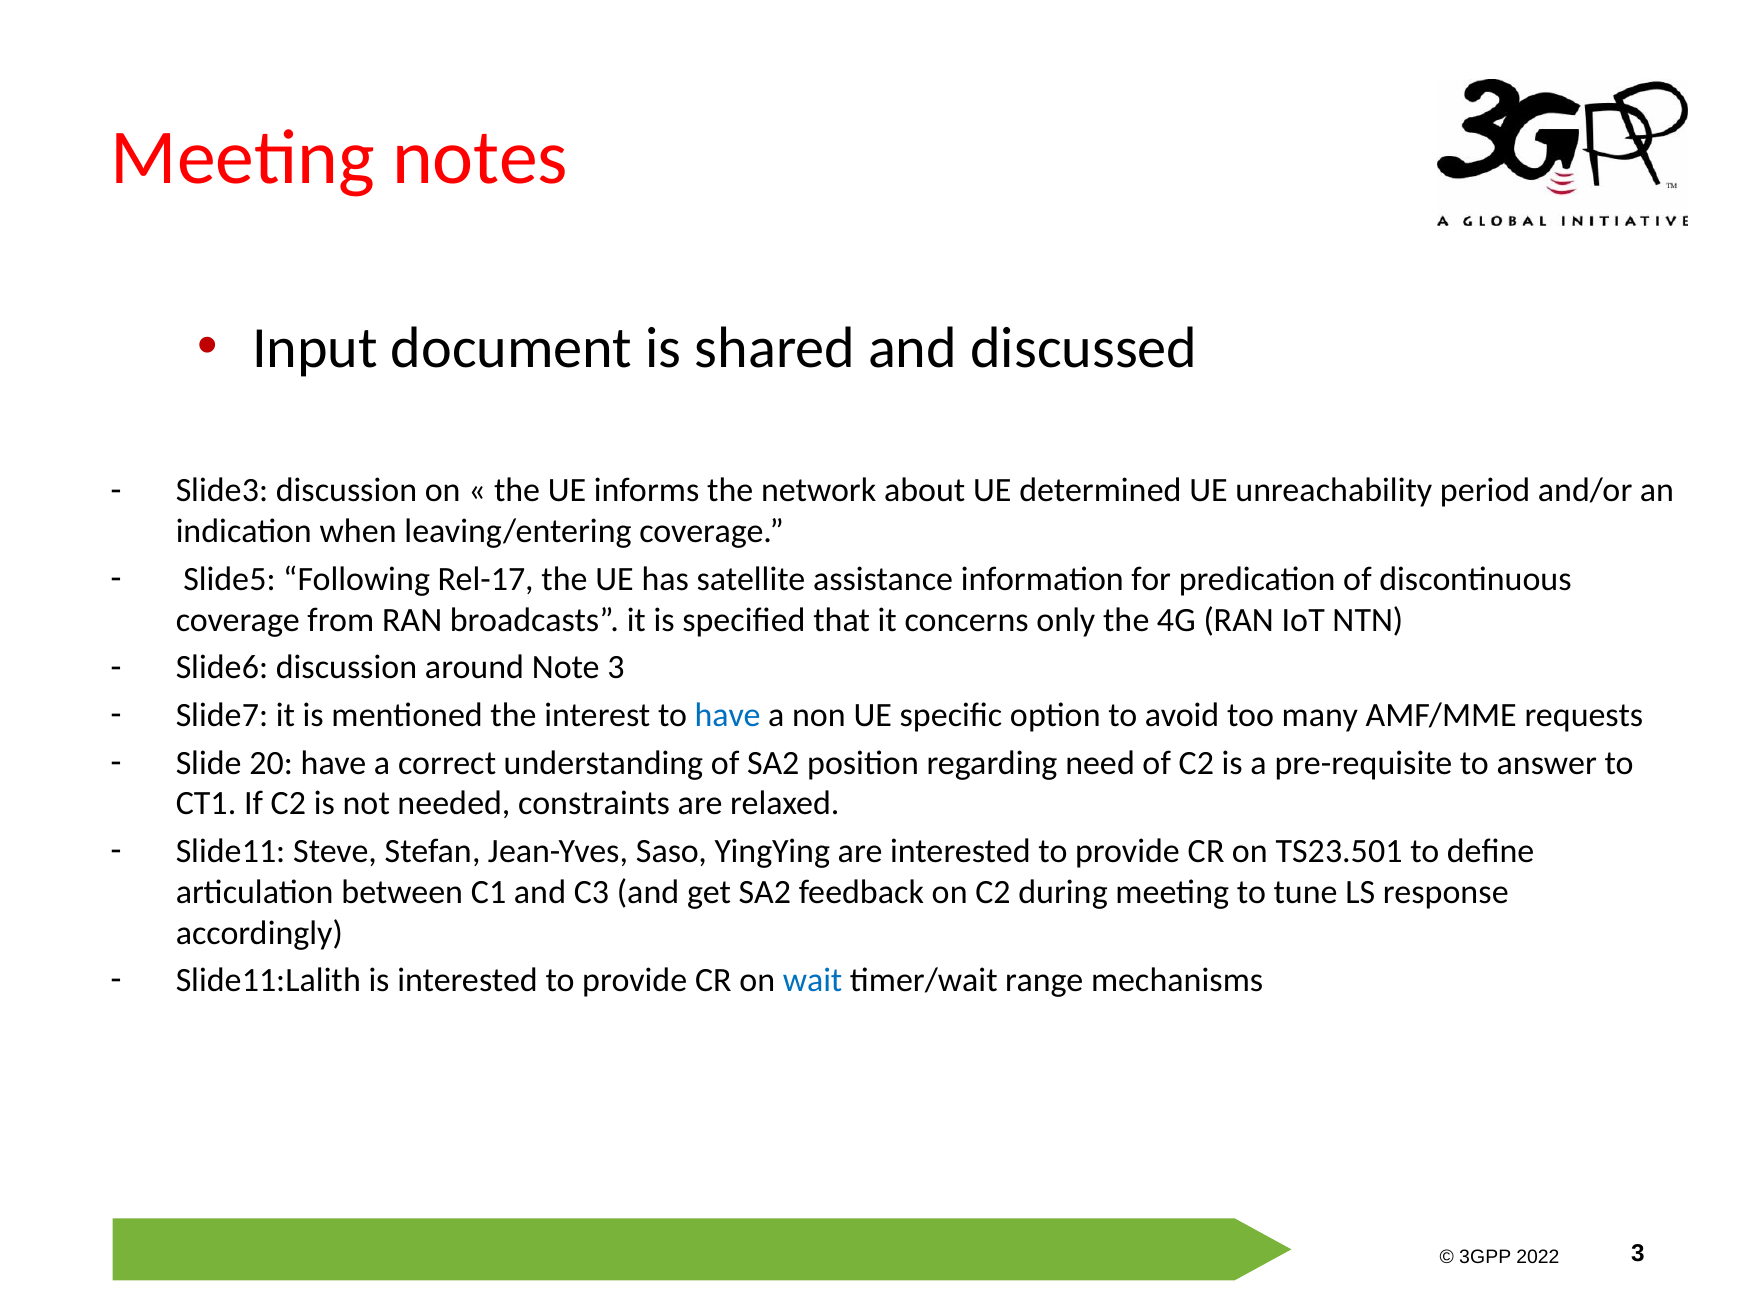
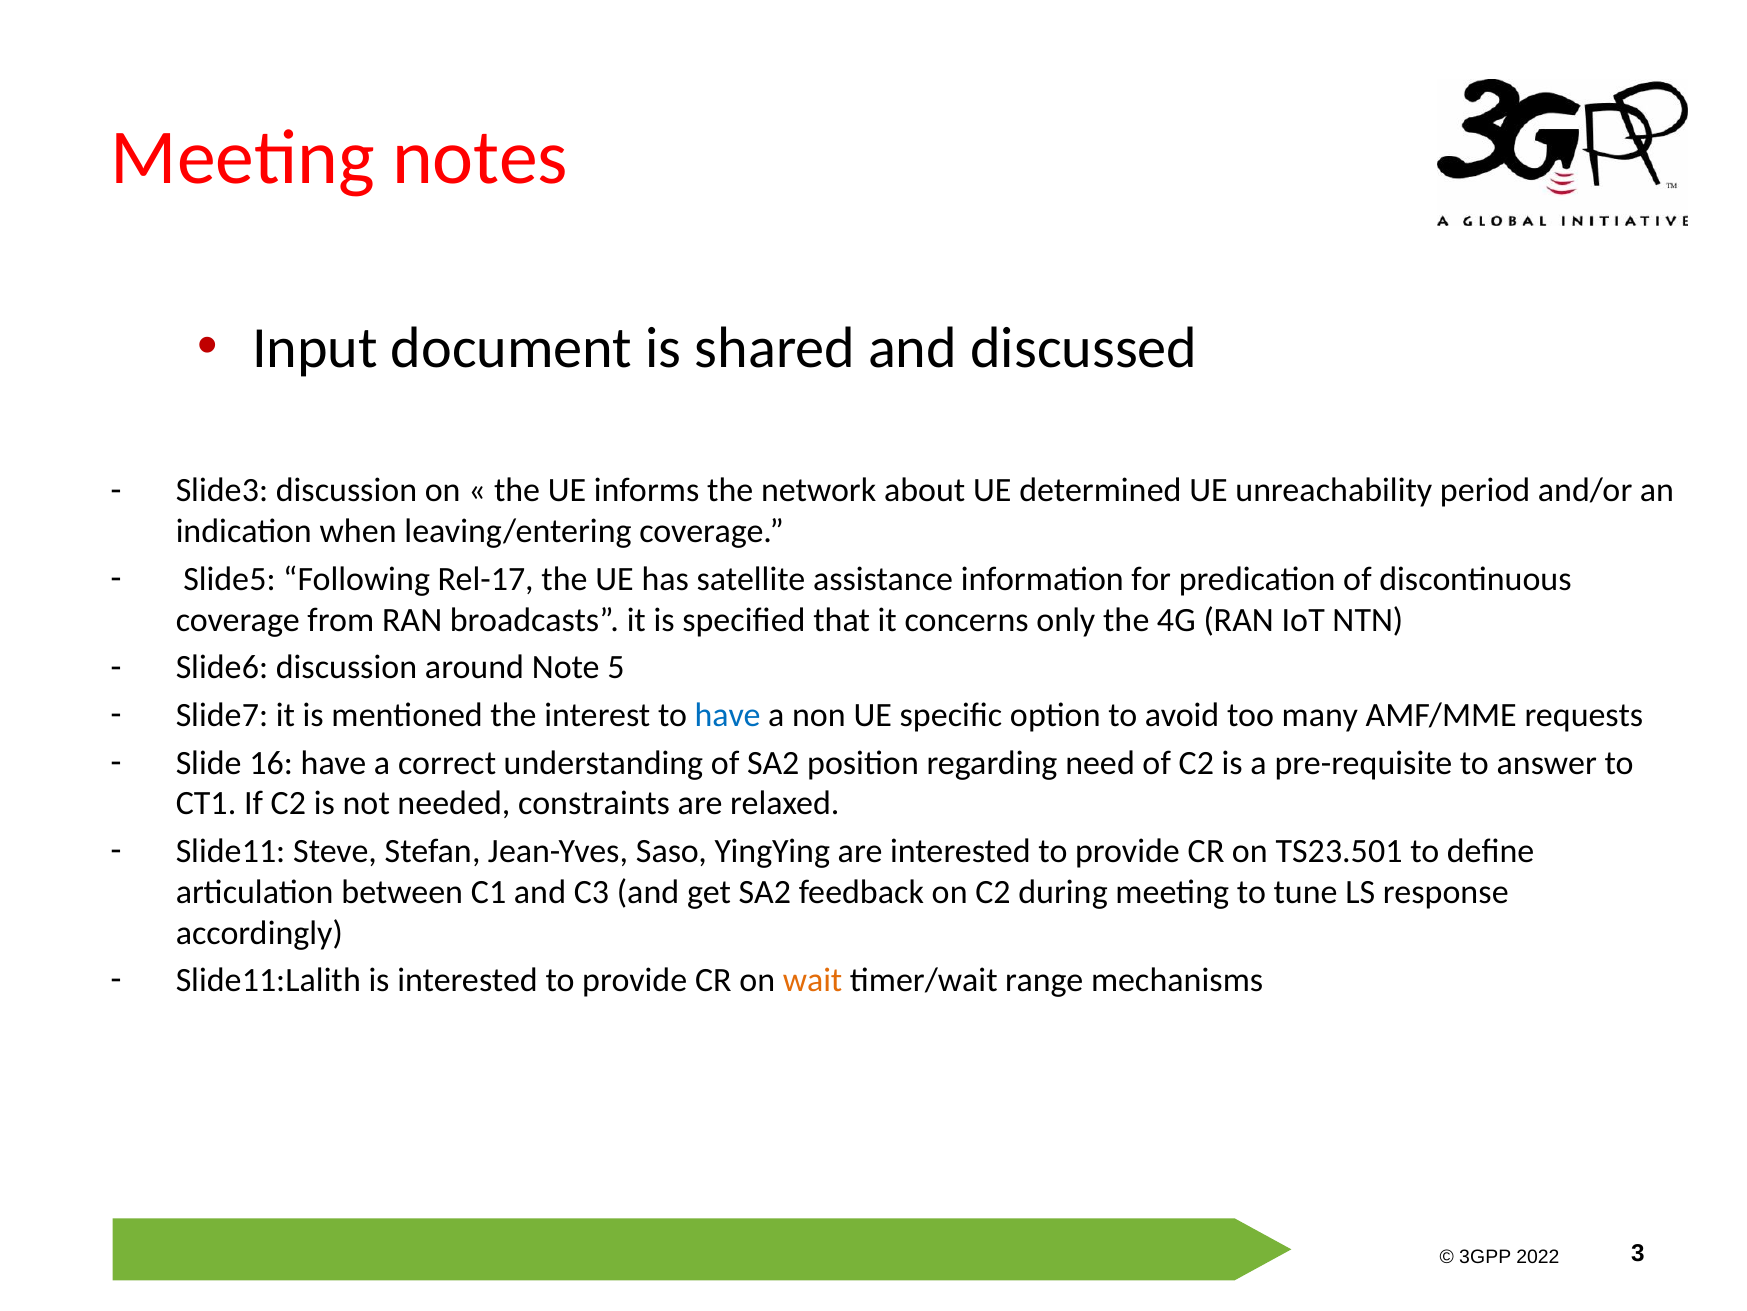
Note 3: 3 -> 5 (616, 667)
20: 20 -> 16 (271, 762)
wait colour: blue -> orange (813, 980)
